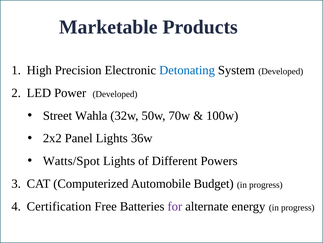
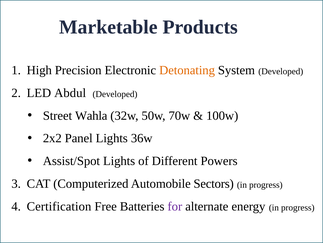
Detonating colour: blue -> orange (187, 70)
Power: Power -> Abdul (70, 93)
Watts/Spot: Watts/Spot -> Assist/Spot (71, 160)
Budget: Budget -> Sectors (214, 183)
